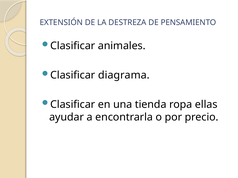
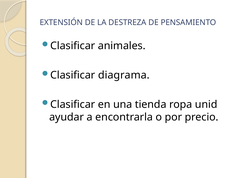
ellas: ellas -> unid (206, 105)
